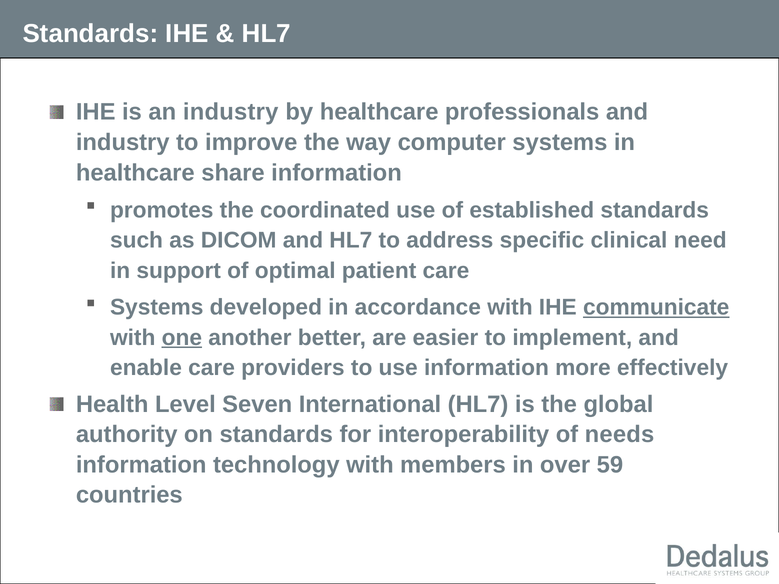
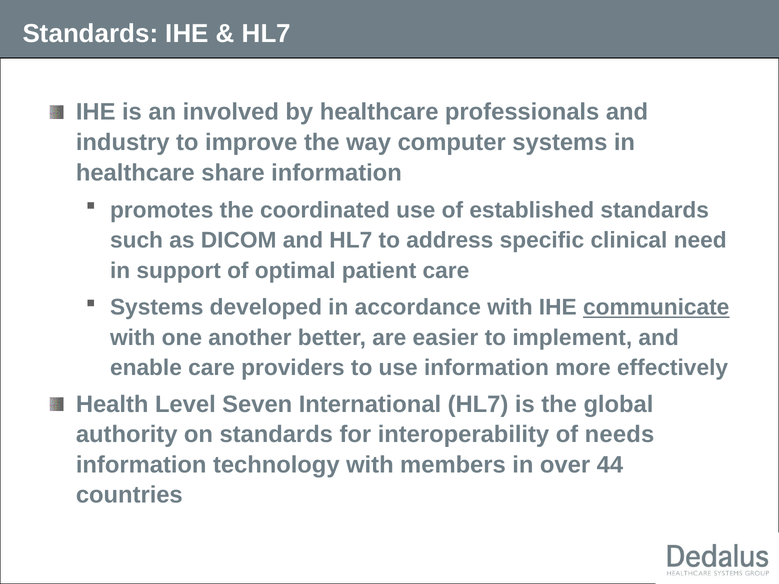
an industry: industry -> involved (231, 112)
one underline: present -> none (182, 338)
59: 59 -> 44 (610, 465)
